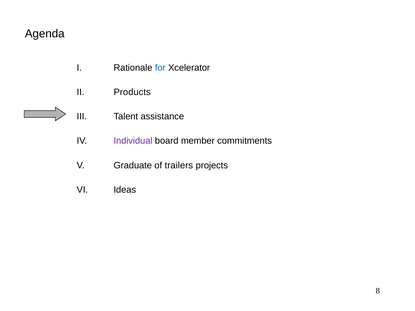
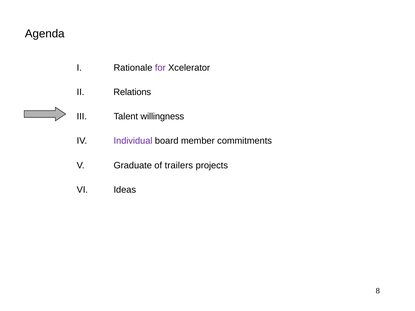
for colour: blue -> purple (160, 68)
Products: Products -> Relations (132, 92)
assistance: assistance -> willingness (162, 117)
